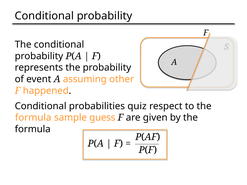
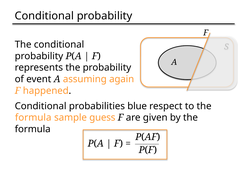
other: other -> again (122, 79)
quiz: quiz -> blue (137, 106)
